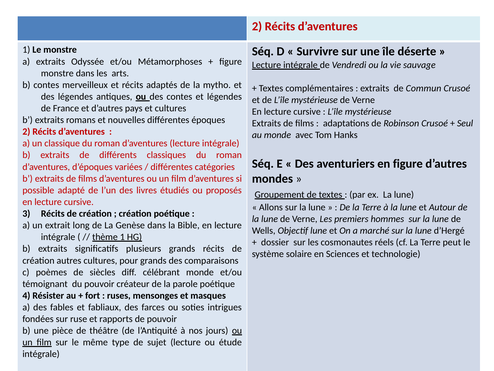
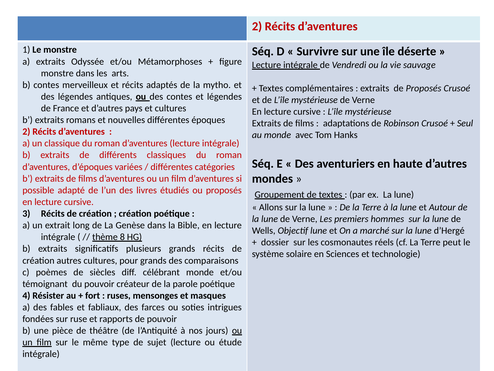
de Commun: Commun -> Proposés (424, 88)
en figure: figure -> haute (408, 163)
thème 1: 1 -> 8 (122, 237)
